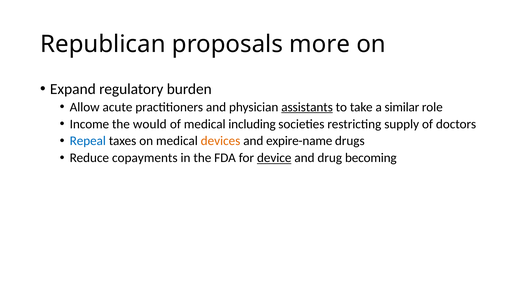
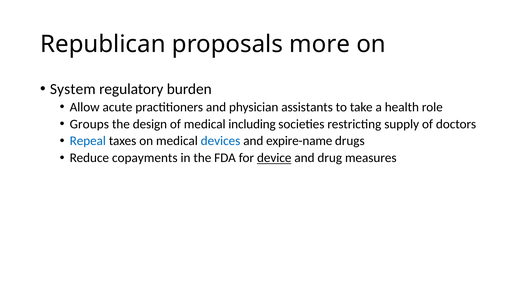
Expand: Expand -> System (73, 89)
assistants underline: present -> none (307, 107)
similar: similar -> health (402, 107)
Income: Income -> Groups (89, 124)
would: would -> design (150, 124)
devices colour: orange -> blue (221, 141)
becoming: becoming -> measures (371, 158)
